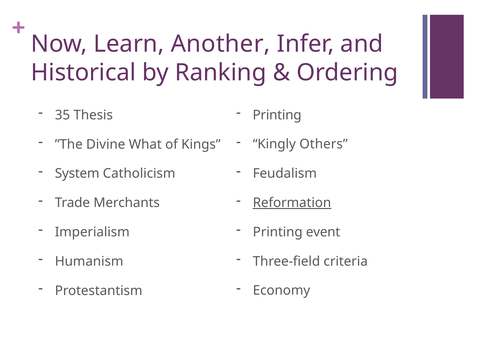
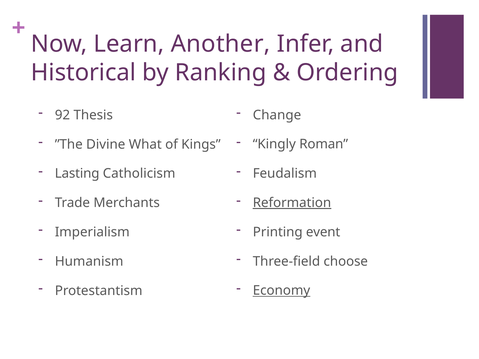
35: 35 -> 92 (62, 115)
Printing: Printing -> Change (277, 115)
Others: Others -> Roman (324, 144)
System: System -> Lasting (77, 174)
criteria: criteria -> choose (346, 262)
Economy underline: none -> present (281, 291)
